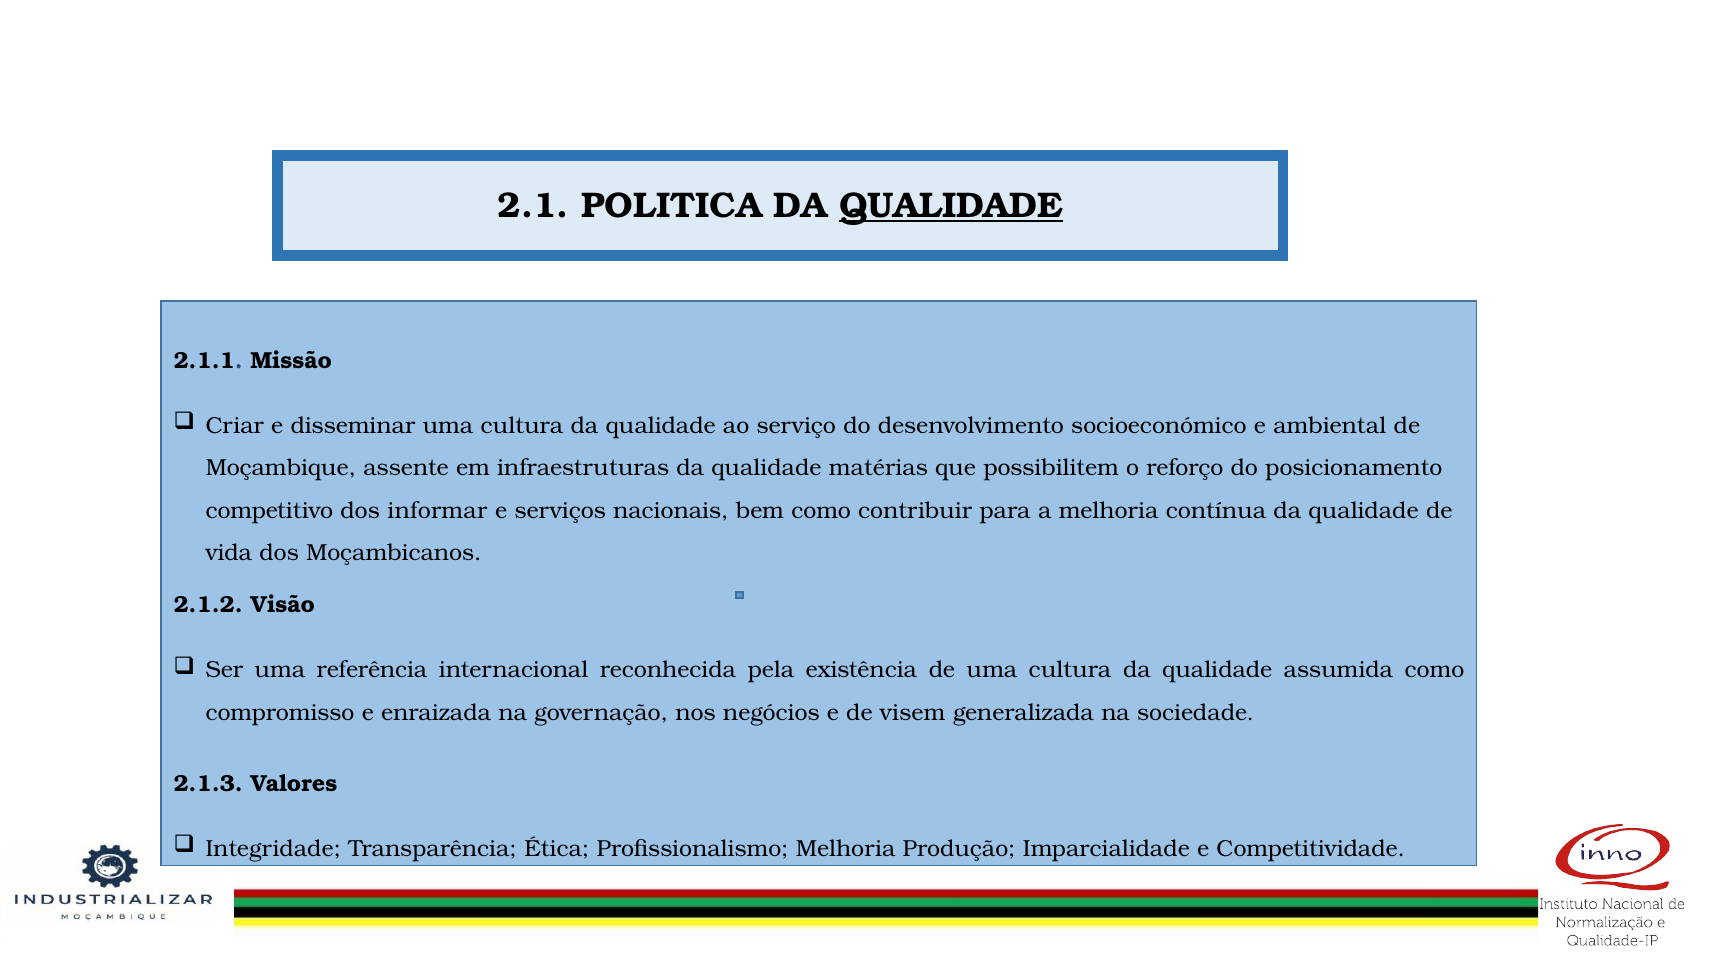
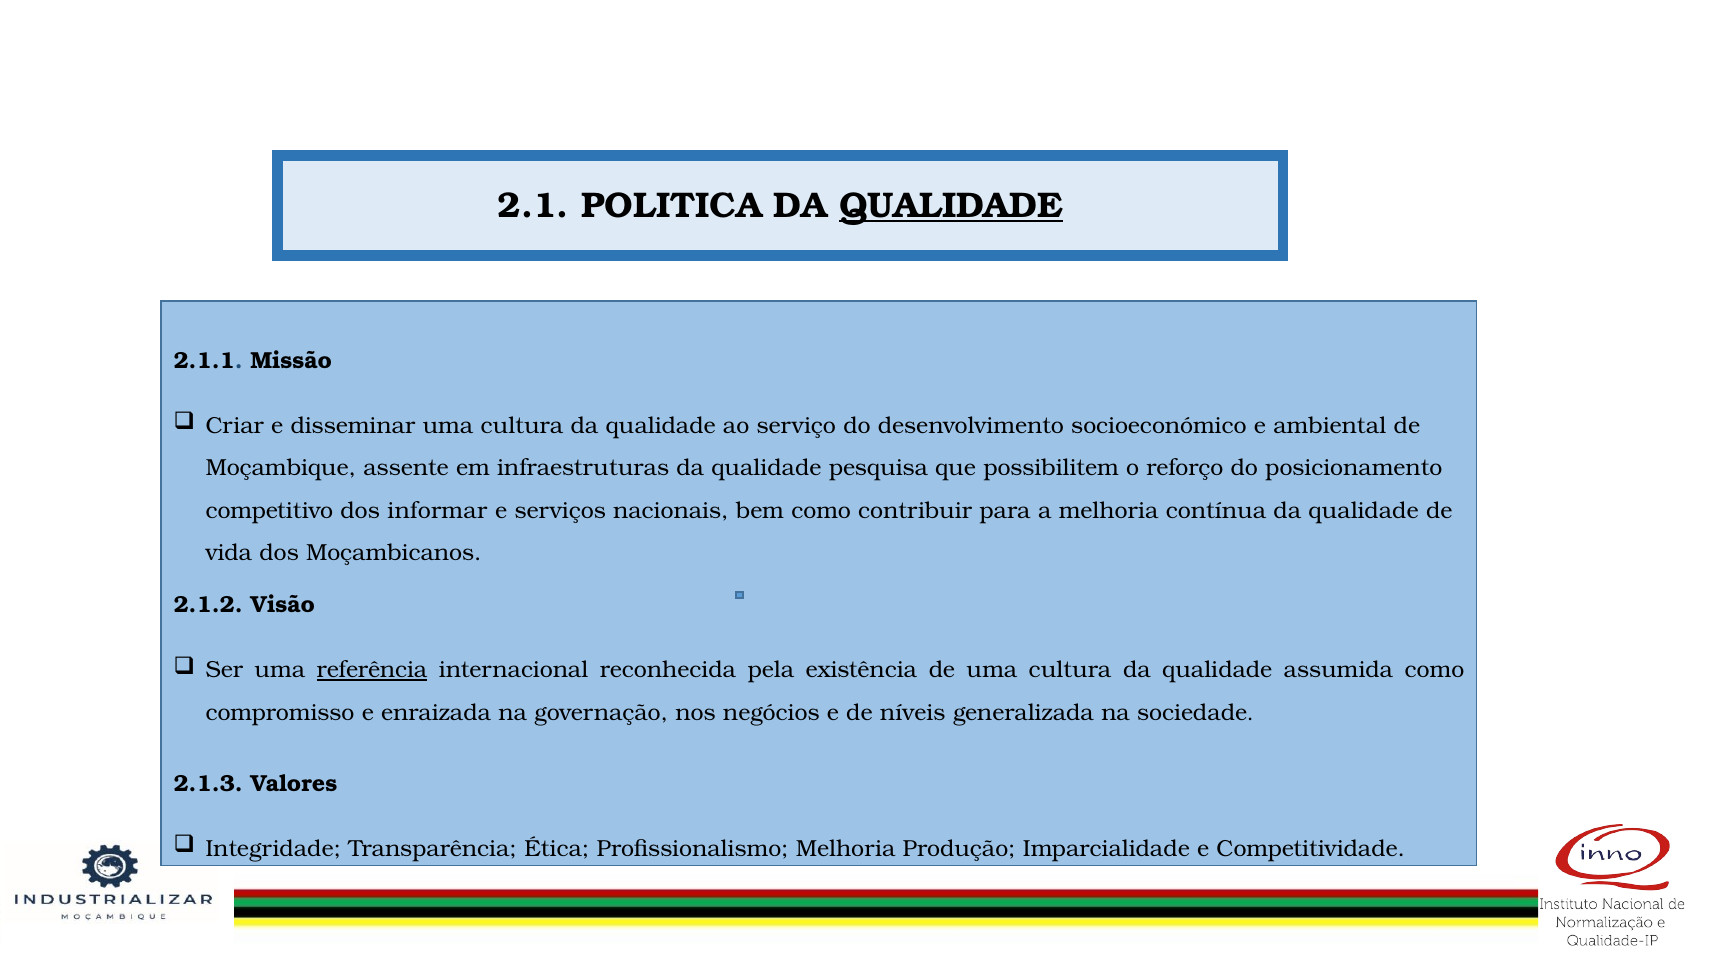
matérias: matérias -> pesquisa (878, 468)
referência underline: none -> present (372, 670)
visem: visem -> níveis (913, 713)
